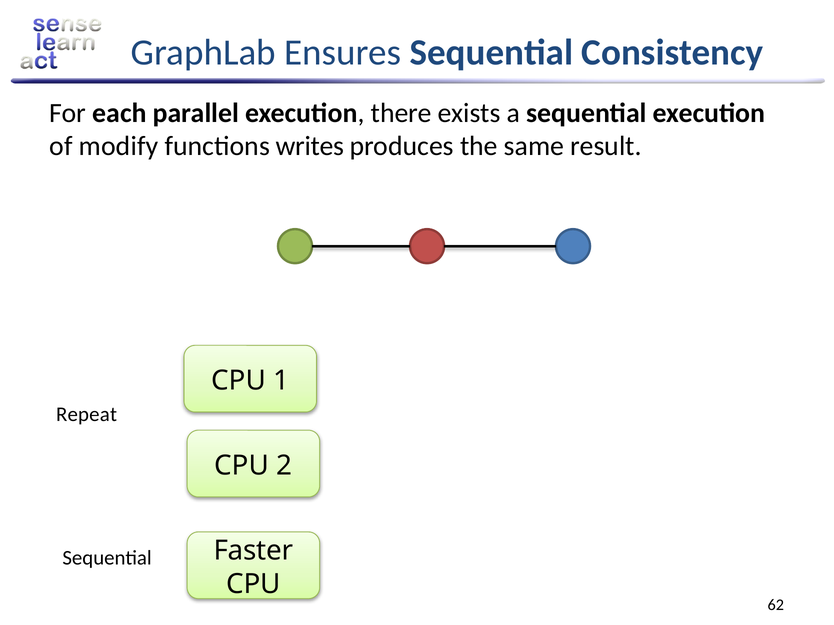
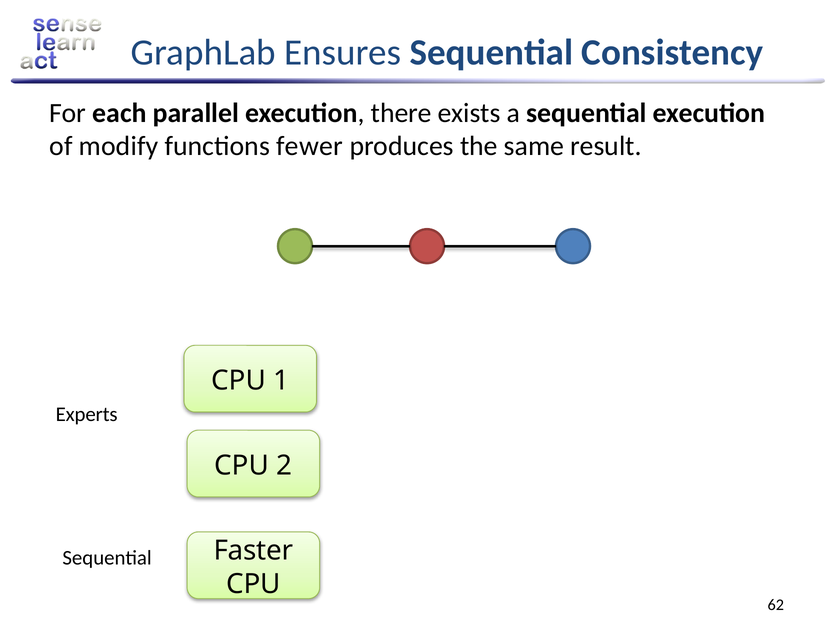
writes: writes -> fewer (310, 146)
Repeat: Repeat -> Experts (87, 415)
